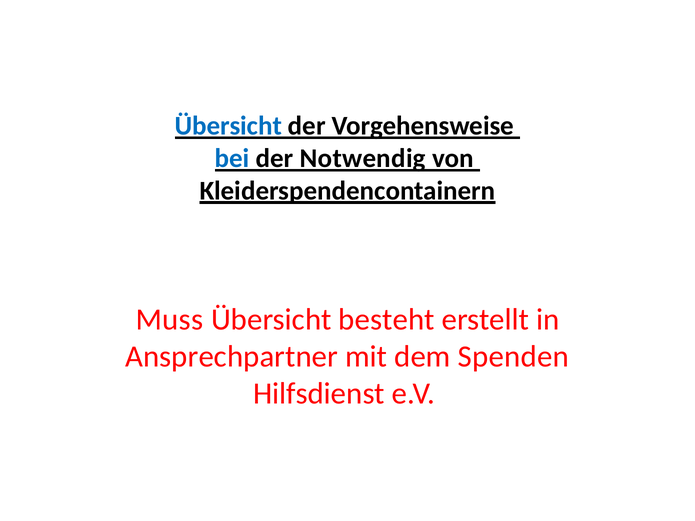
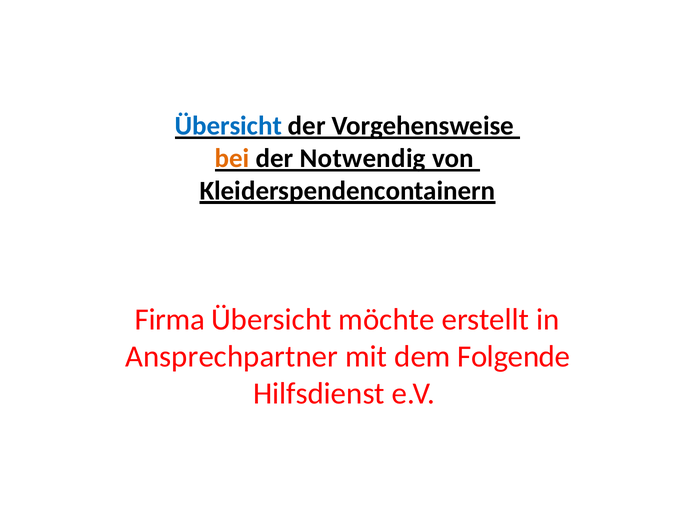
bei colour: blue -> orange (232, 159)
Muss: Muss -> Firma (170, 320)
besteht: besteht -> möchte (386, 320)
Spenden: Spenden -> Folgende (514, 357)
